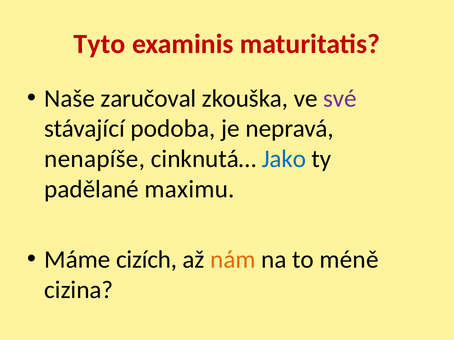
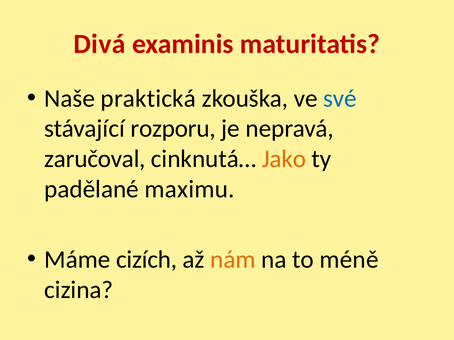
Tyto: Tyto -> Divá (99, 44)
zaručoval: zaručoval -> praktická (148, 99)
své colour: purple -> blue (340, 99)
podoba: podoba -> rozporu (173, 129)
nenapíše: nenapíše -> zaručoval (95, 159)
Jako colour: blue -> orange (284, 159)
